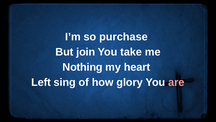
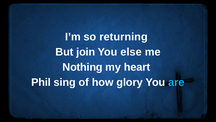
purchase: purchase -> returning (123, 37)
take: take -> else (131, 52)
Left: Left -> Phil (41, 82)
are colour: pink -> light blue (176, 82)
